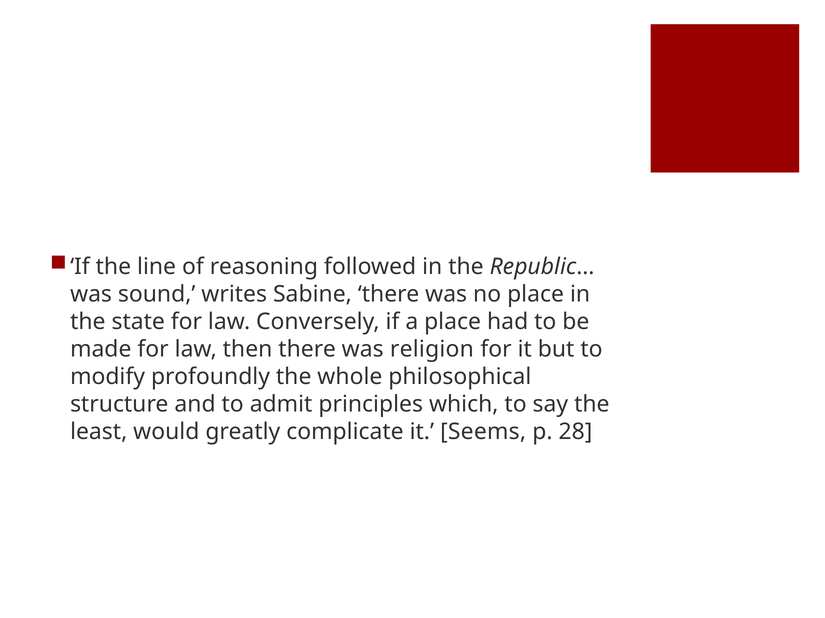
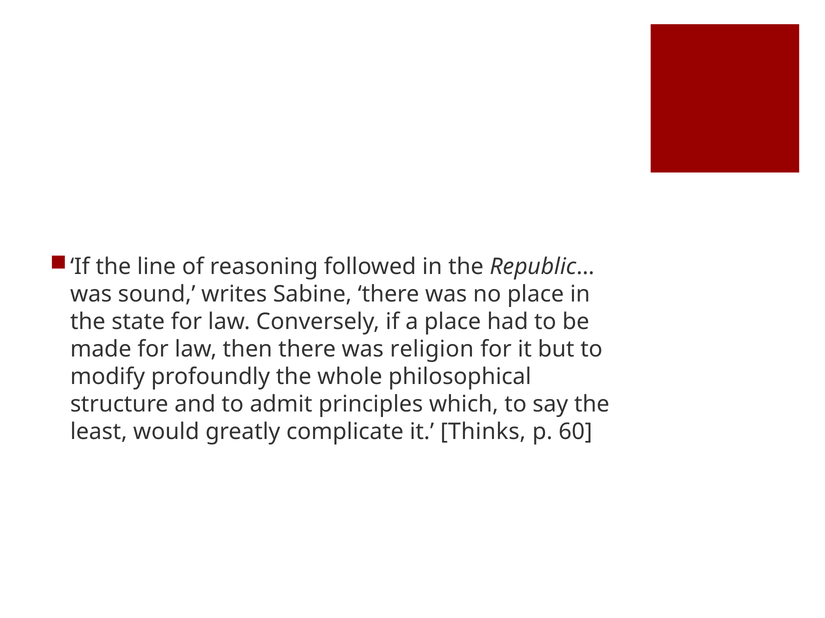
Seems: Seems -> Thinks (483, 432)
28: 28 -> 60 (575, 432)
